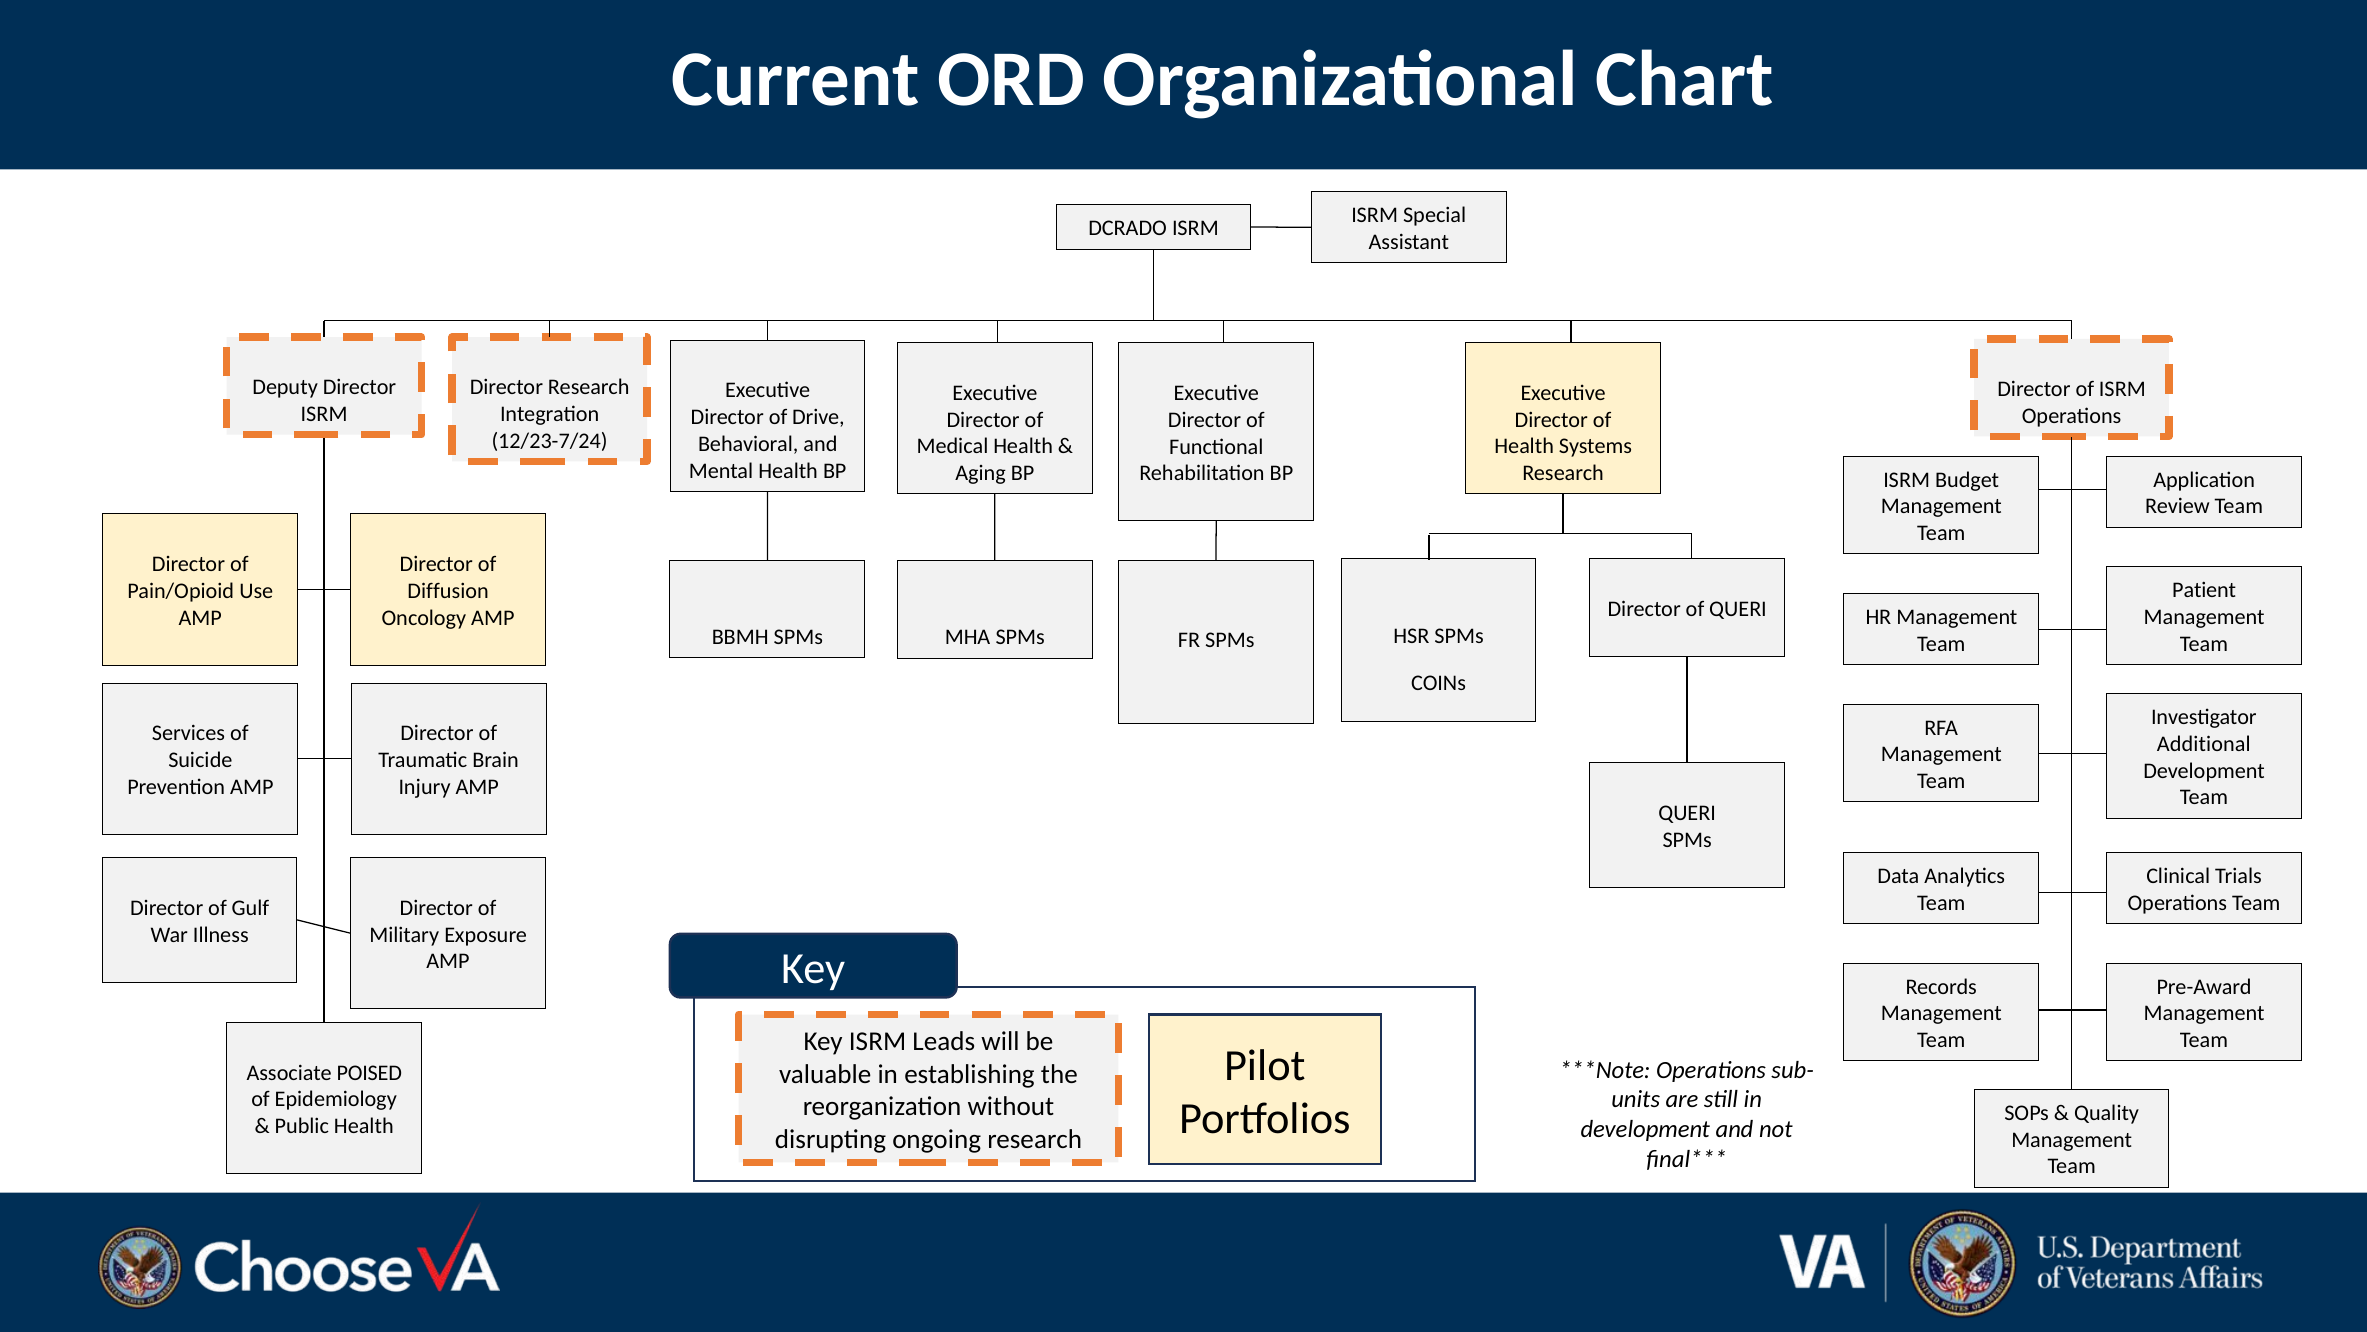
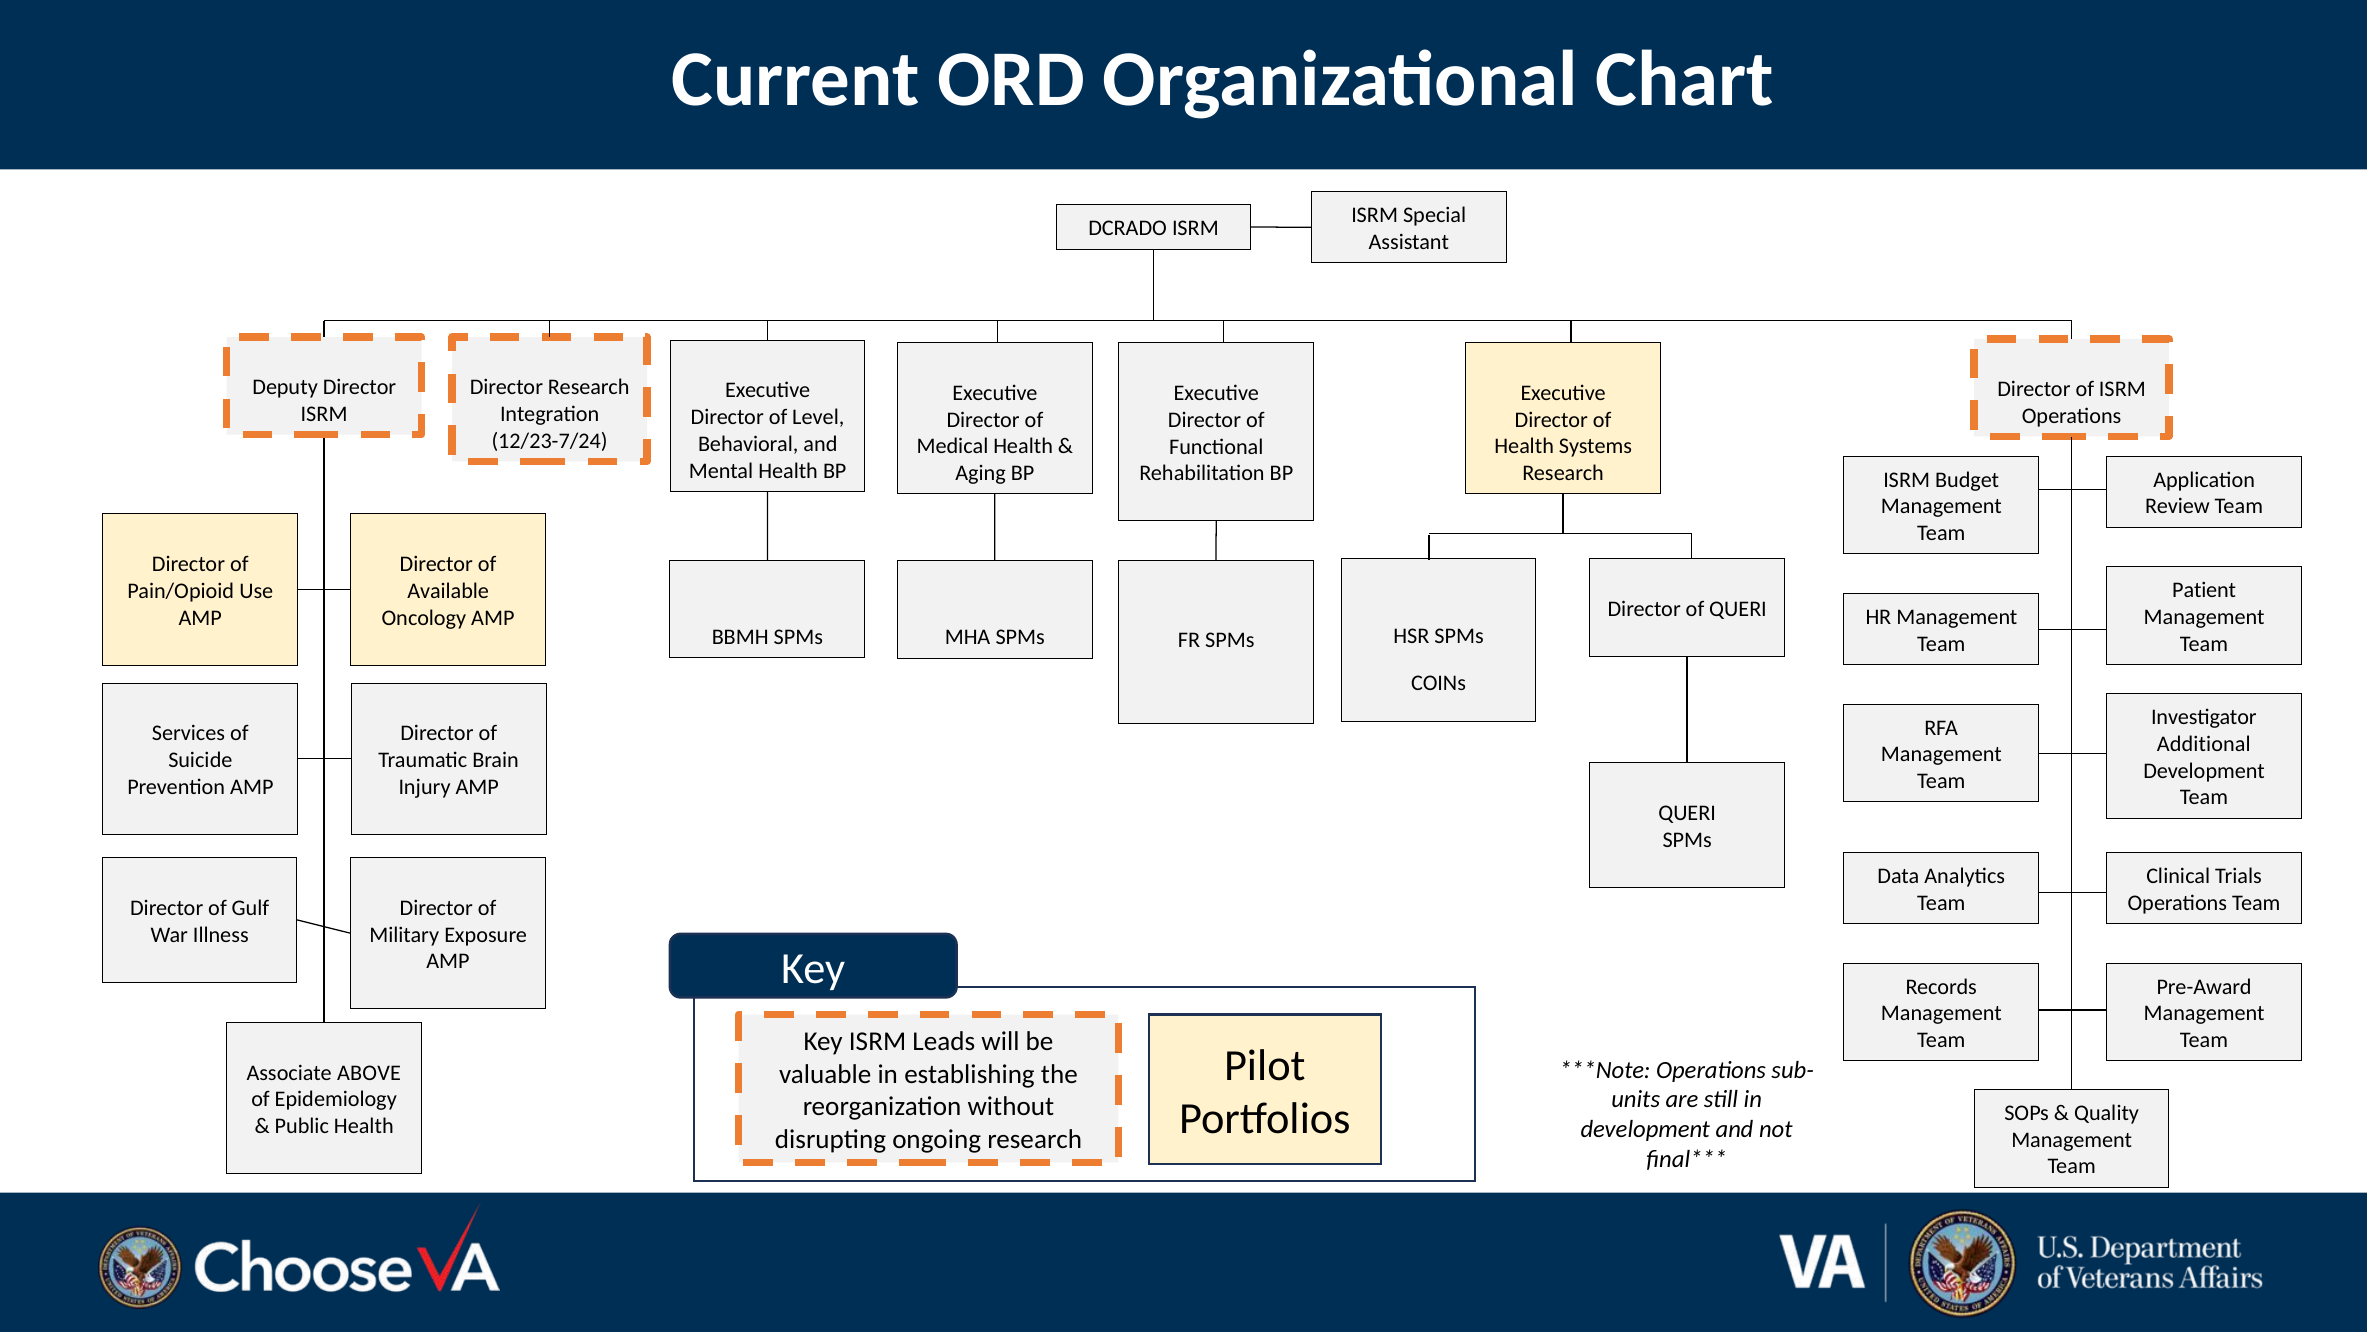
Drive: Drive -> Level (818, 417)
Diffusion: Diffusion -> Available (448, 591)
POISED: POISED -> ABOVE (369, 1072)
